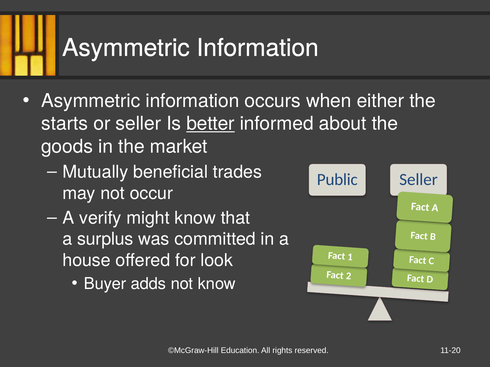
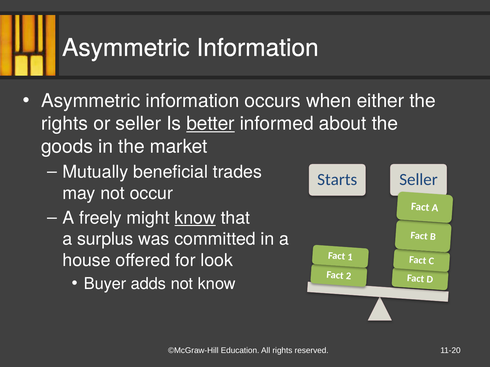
starts: starts -> rights (65, 124)
Public: Public -> Starts (337, 180)
verify: verify -> freely (100, 218)
know underline: none -> present (195, 218)
